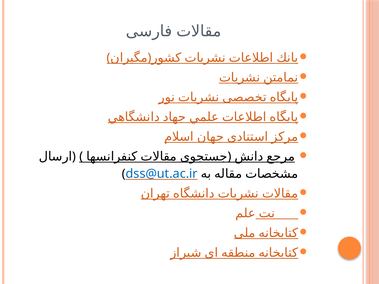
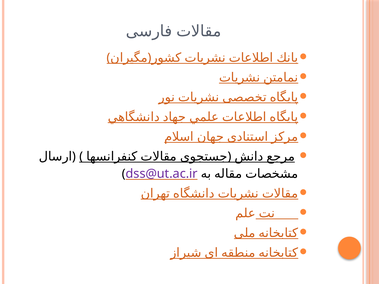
dss@ut.ac.ir colour: blue -> purple (162, 174)
